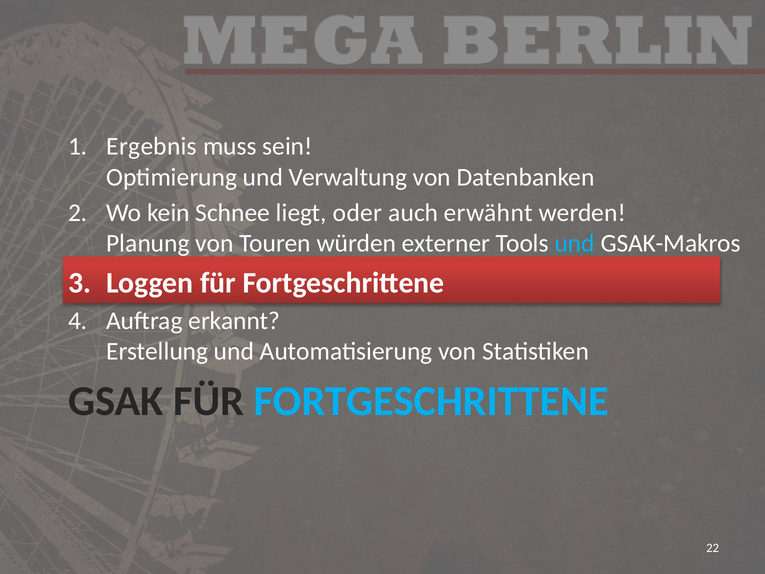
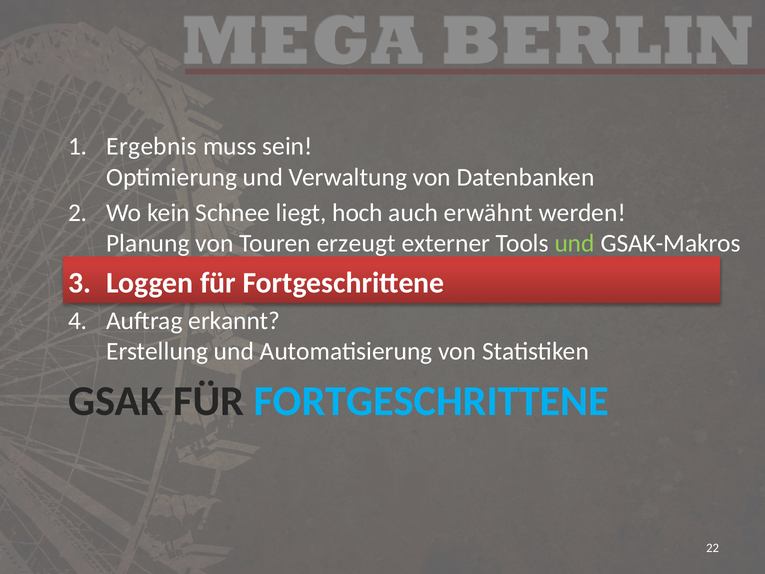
oder: oder -> hoch (358, 213)
würden: würden -> erzeugt (356, 243)
und colour: light blue -> light green (575, 243)
